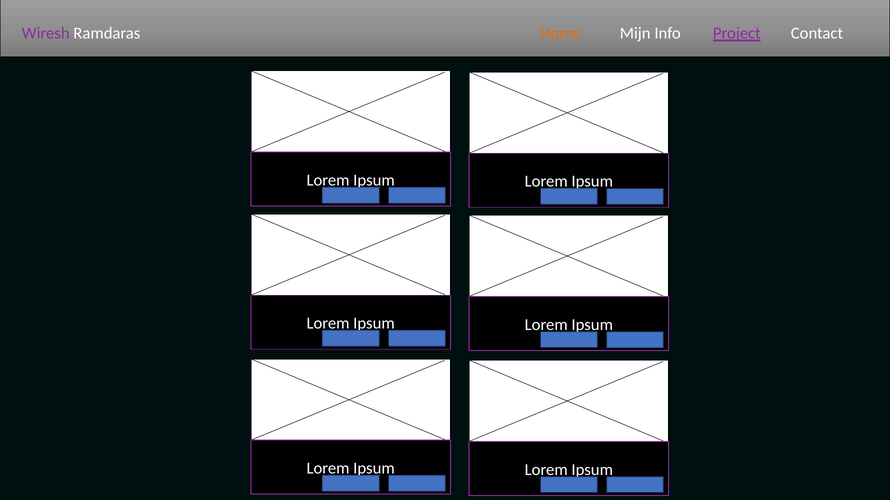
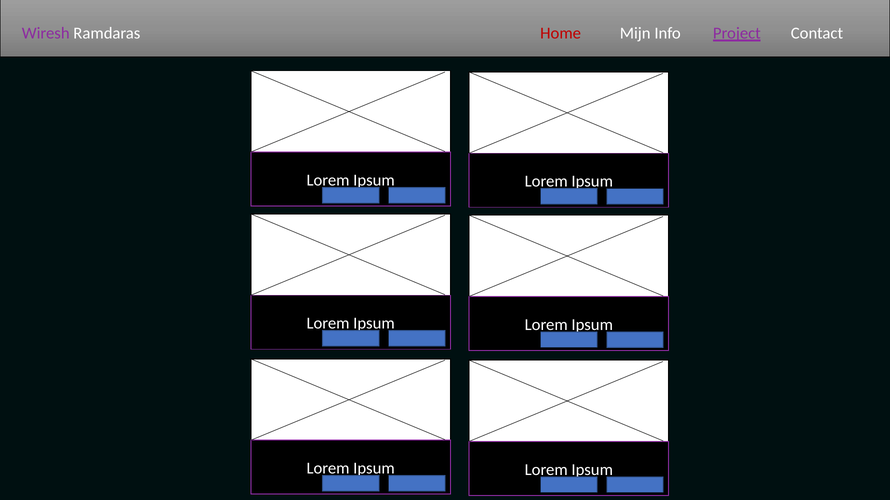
Home colour: orange -> red (561, 33)
